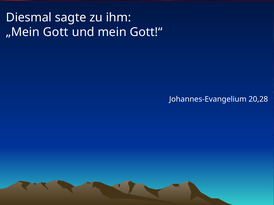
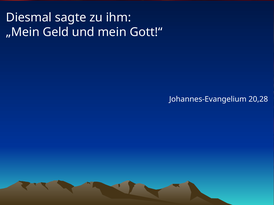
Gott: Gott -> Geld (56, 32)
